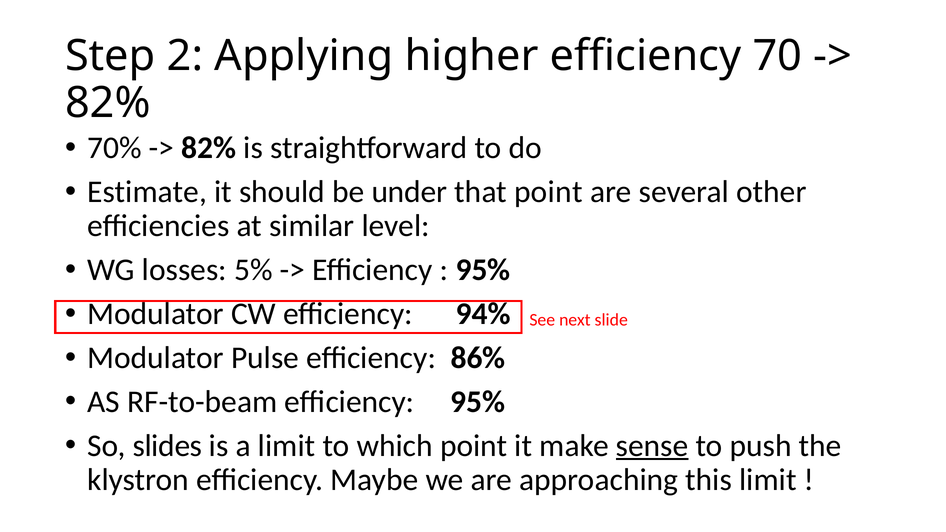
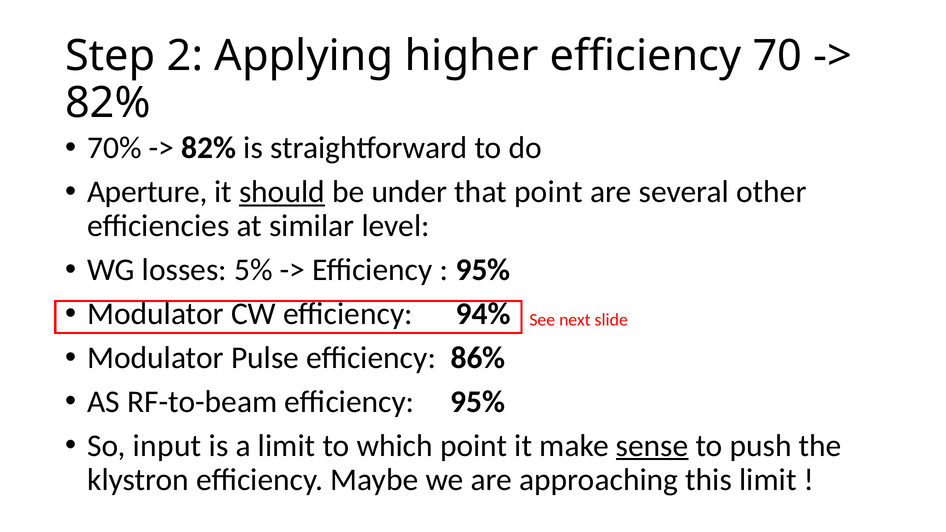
Estimate: Estimate -> Aperture (147, 192)
should underline: none -> present (282, 192)
slides: slides -> input (167, 446)
